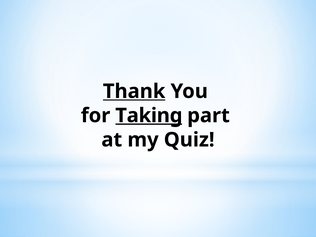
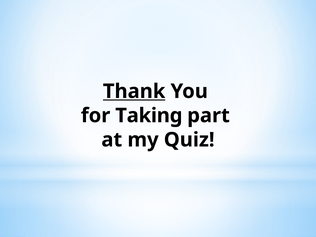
Taking underline: present -> none (149, 116)
